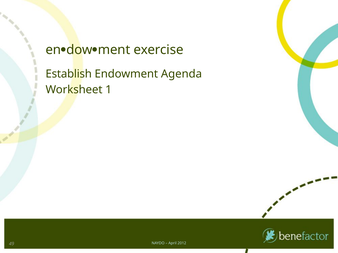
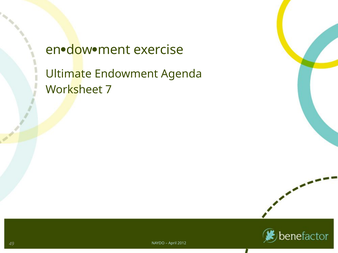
Establish: Establish -> Ultimate (69, 74)
1: 1 -> 7 (109, 90)
